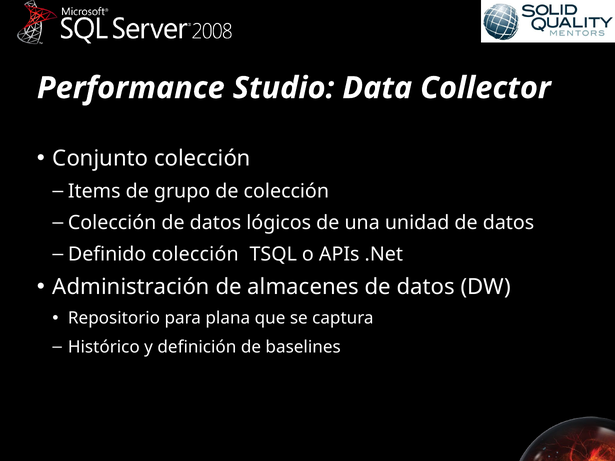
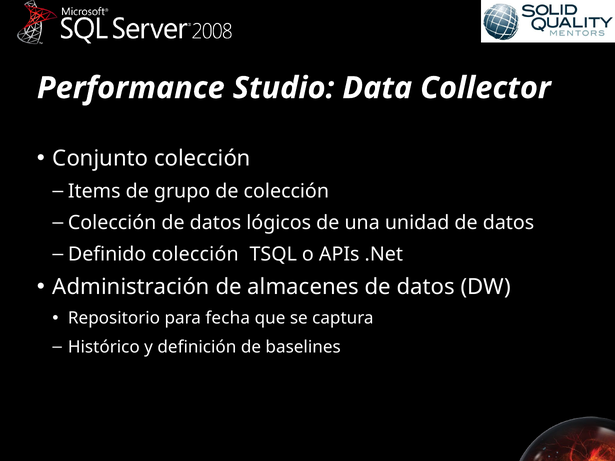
plana: plana -> fecha (228, 318)
